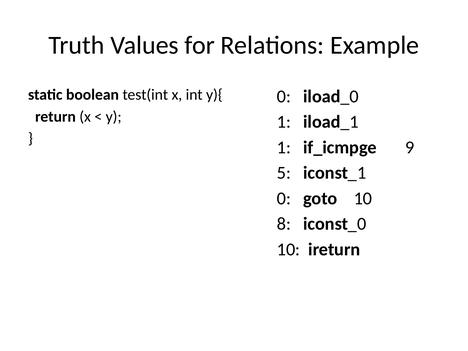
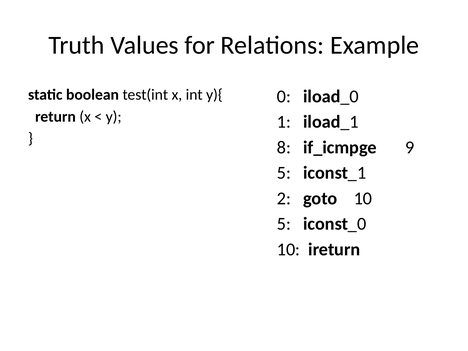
1: 1 -> 8 (284, 147)
0: 0 -> 2 (284, 198)
8: 8 -> 5 (284, 224)
